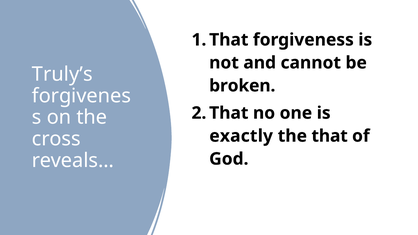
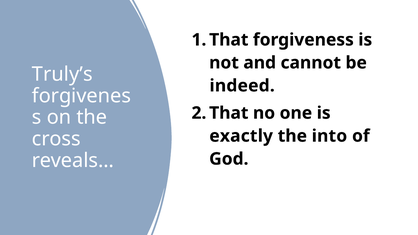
broken: broken -> indeed (242, 86)
that: that -> into (329, 136)
